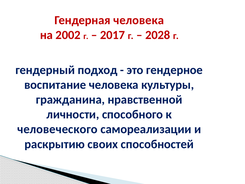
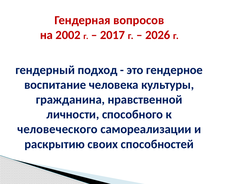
Гендерная человека: человека -> вопросов (139, 20)
2028: 2028 -> 2026 (158, 35)
